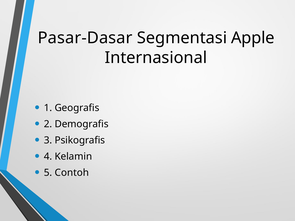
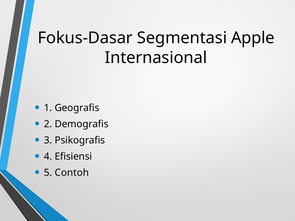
Pasar-Dasar: Pasar-Dasar -> Fokus-Dasar (85, 38)
Kelamin: Kelamin -> Efisiensi (73, 157)
